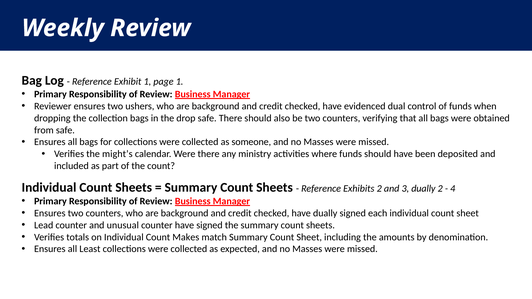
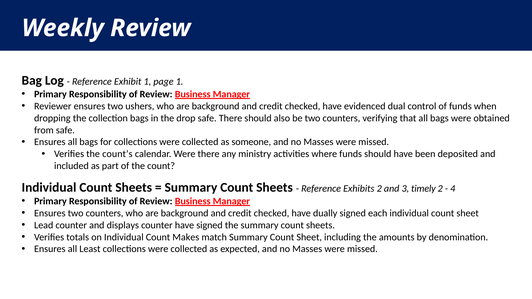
might’s: might’s -> count’s (117, 154)
3 dually: dually -> timely (423, 189)
unusual: unusual -> displays (123, 225)
